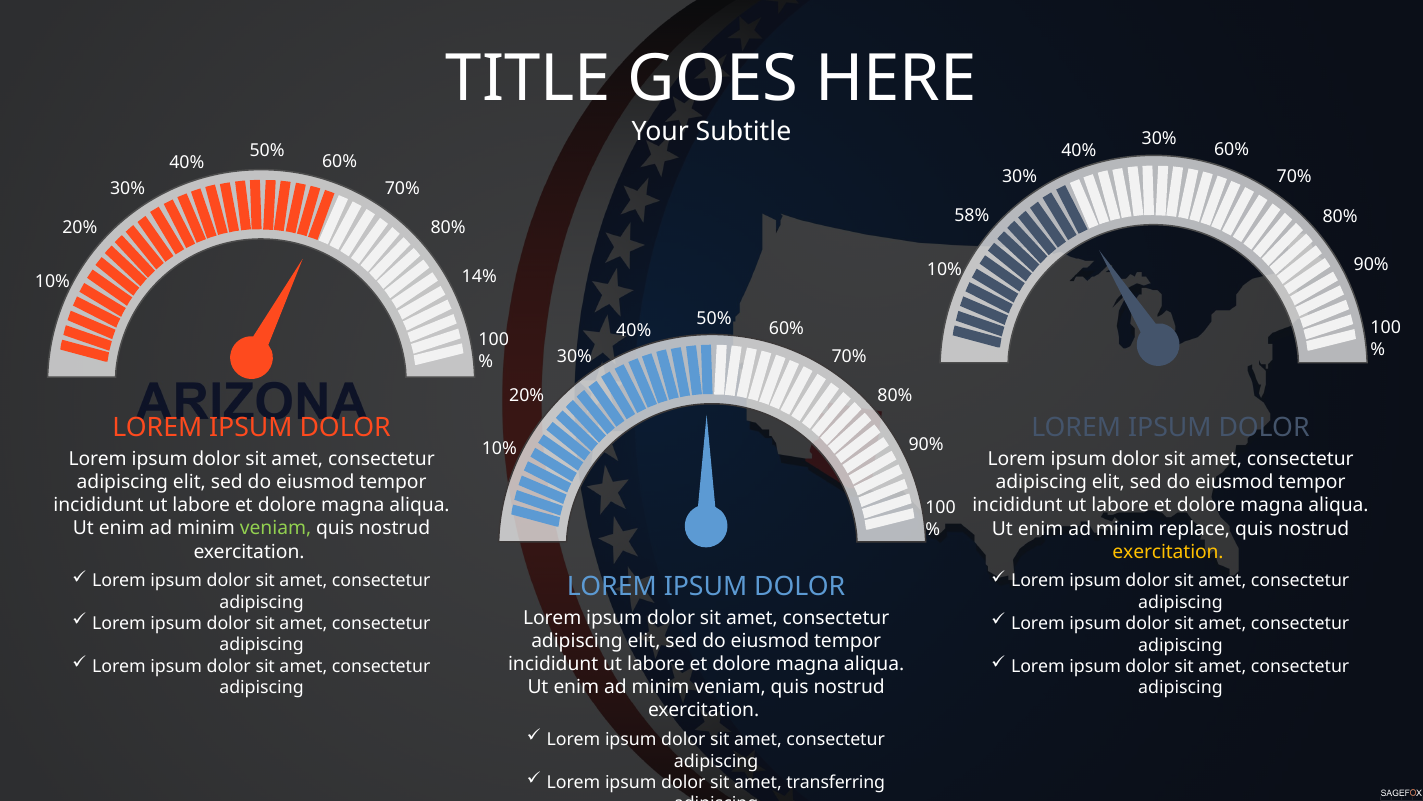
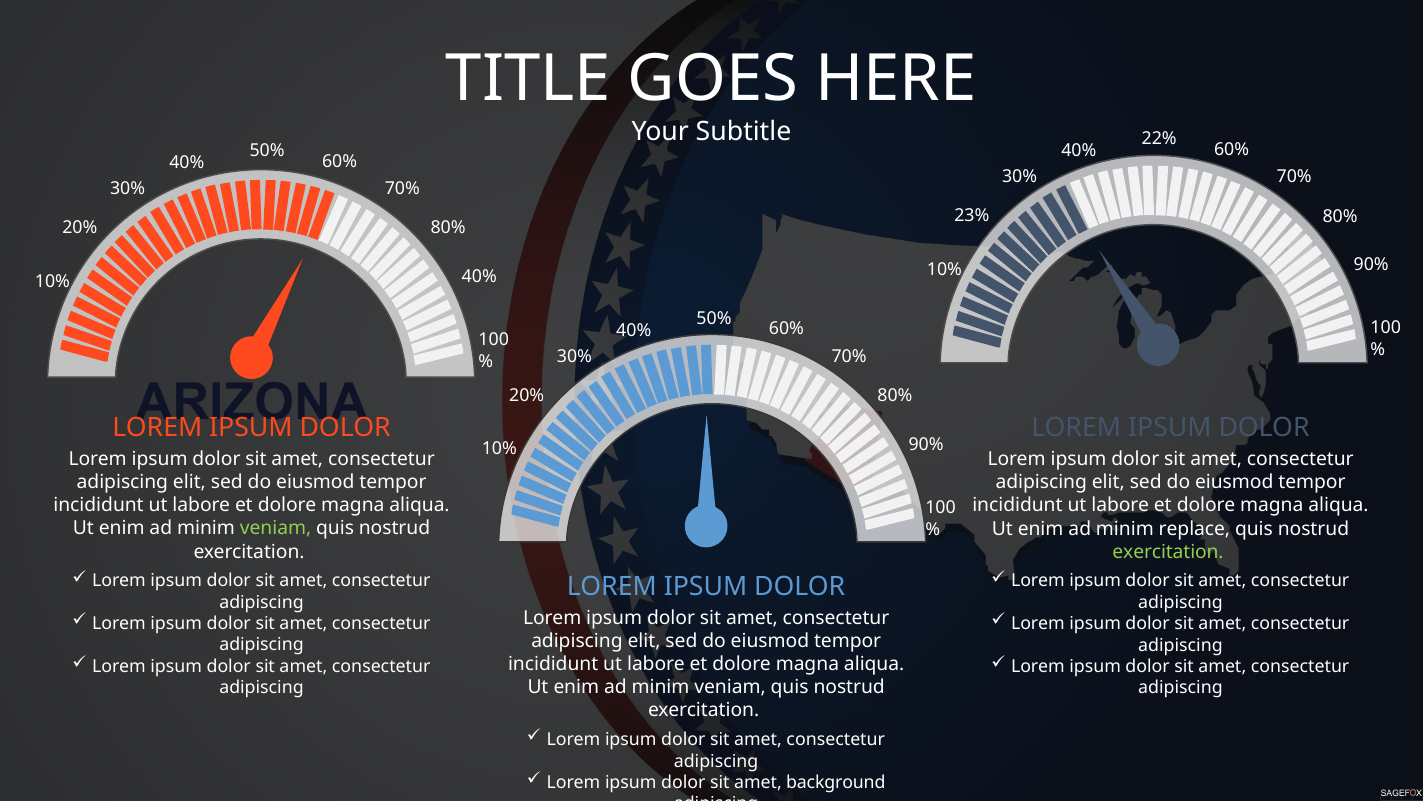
30%: 30% -> 22% (1159, 139)
58%: 58% -> 23% (972, 215)
14%: 14% -> 40% (479, 276)
exercitation colour: yellow -> light green (1168, 551)
transferring: transferring -> background (836, 782)
